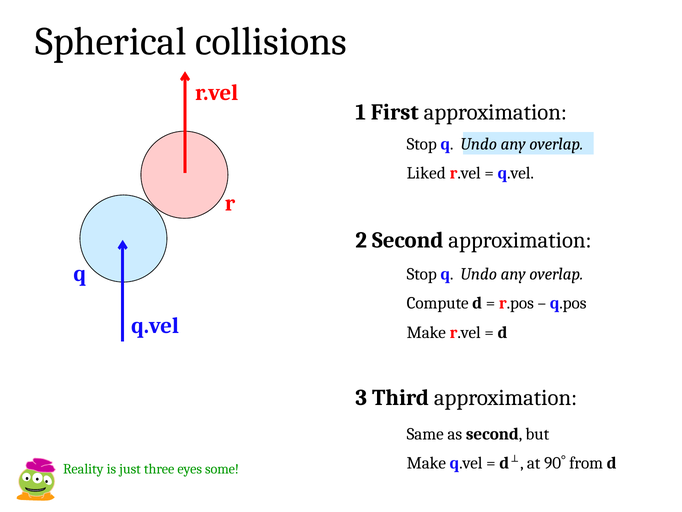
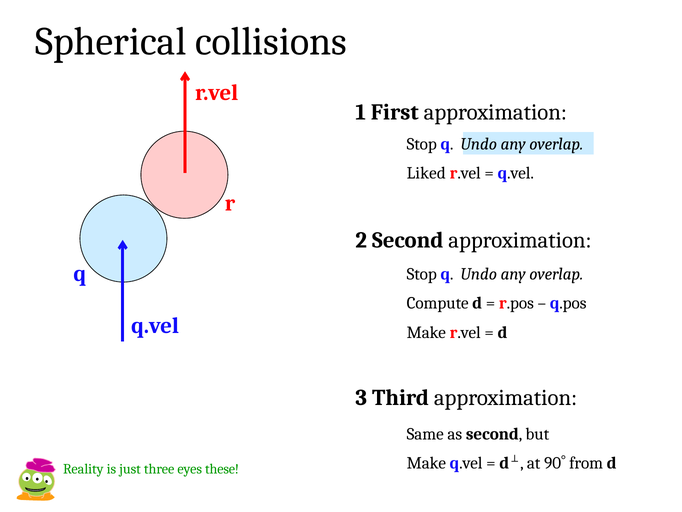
some: some -> these (222, 468)
